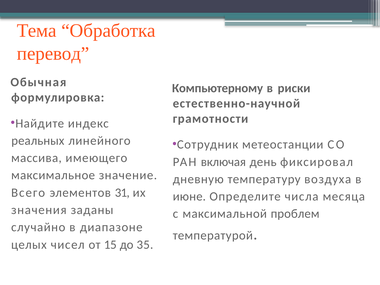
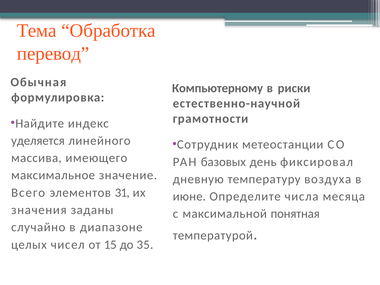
реальных: реальных -> уделяется (38, 141)
включая: включая -> базовых (223, 162)
проблем: проблем -> понятная (295, 214)
